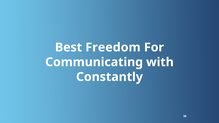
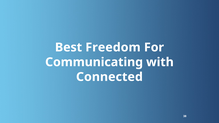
Constantly: Constantly -> Connected (109, 77)
